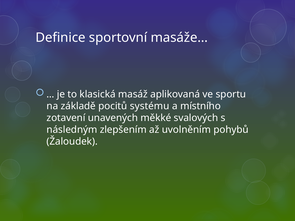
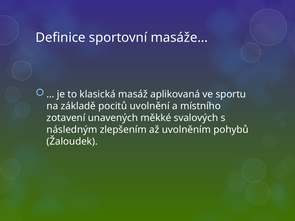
systému: systému -> uvolnění (150, 106)
